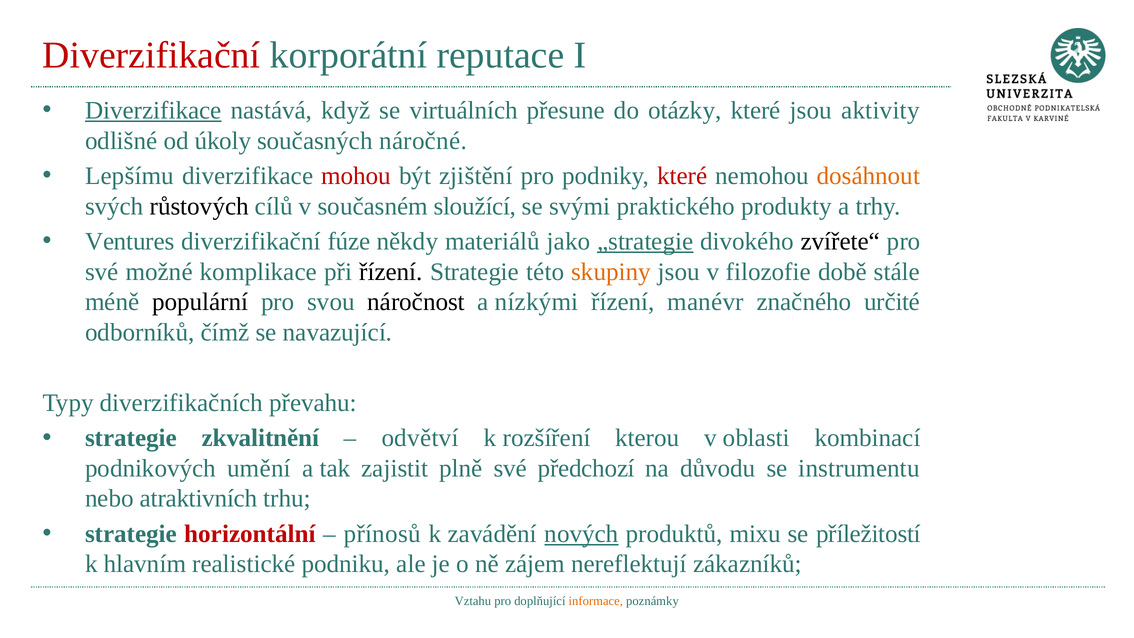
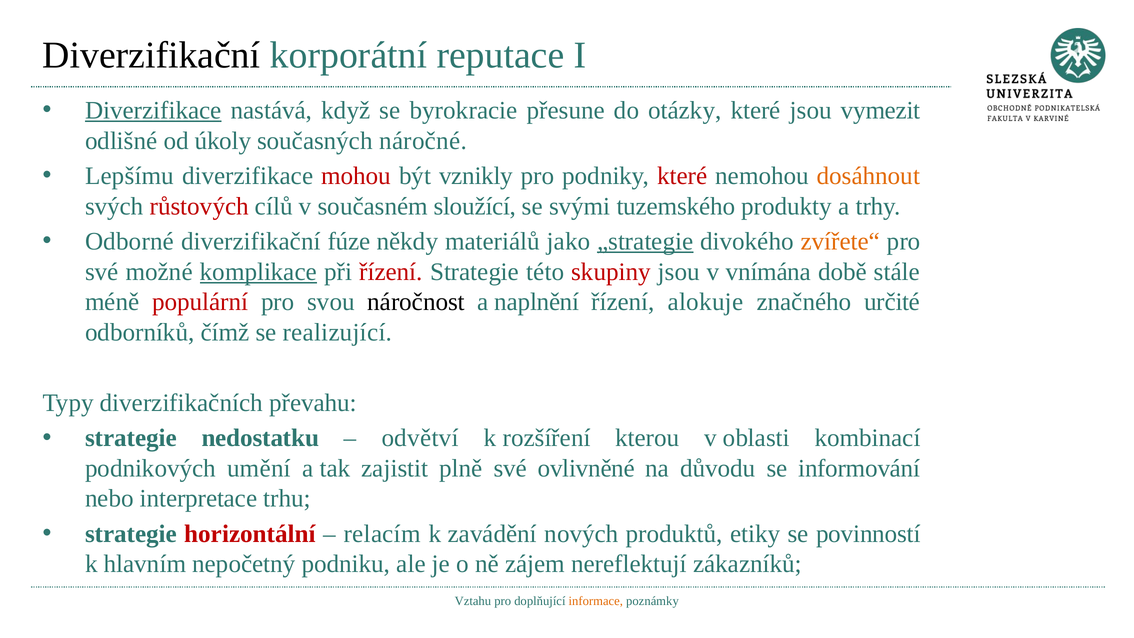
Diverzifikační colour: red -> black (151, 55)
virtuálních: virtuálních -> byrokracie (464, 111)
aktivity: aktivity -> vymezit (881, 111)
zjištění: zjištění -> vznikly (476, 176)
růstových colour: black -> red (199, 206)
praktického: praktického -> tuzemského (676, 206)
Ventures: Ventures -> Odborné (129, 242)
zvířete“ colour: black -> orange (840, 242)
komplikace underline: none -> present (258, 272)
řízení colour: black -> red (391, 272)
skupiny colour: orange -> red (611, 272)
filozofie: filozofie -> vnímána (768, 272)
populární colour: black -> red (200, 302)
nízkými: nízkými -> naplnění (537, 302)
manévr: manévr -> alokuje (706, 302)
navazující: navazující -> realizující (337, 332)
zkvalitnění: zkvalitnění -> nedostatku (260, 438)
předchozí: předchozí -> ovlivněné (586, 468)
instrumentu: instrumentu -> informování (859, 468)
atraktivních: atraktivních -> interpretace (199, 499)
přínosů: přínosů -> relacím (382, 534)
nových underline: present -> none (581, 534)
mixu: mixu -> etiky (755, 534)
příležitostí: příležitostí -> povinností (868, 534)
realistické: realistické -> nepočetný (244, 564)
